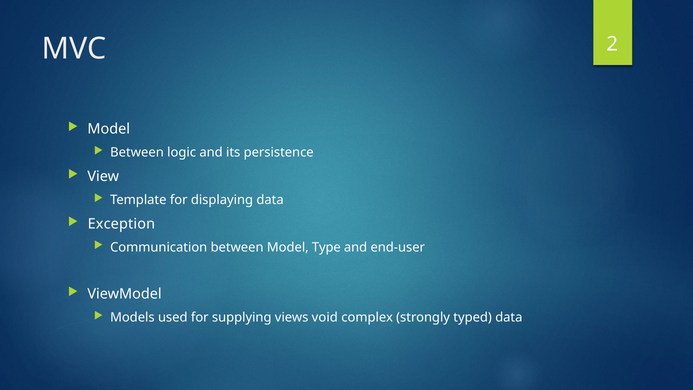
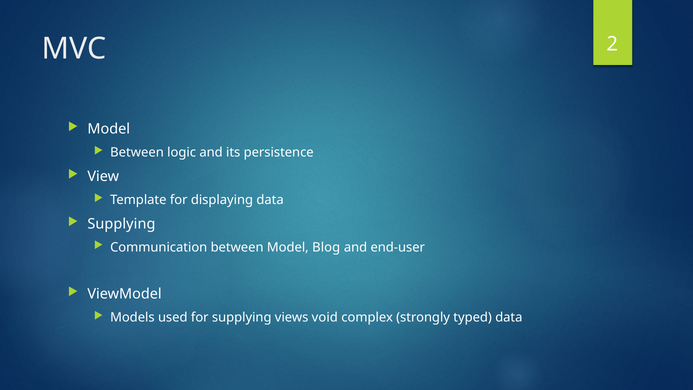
Exception: Exception -> Supplying (121, 224)
Type: Type -> Blog (326, 247)
